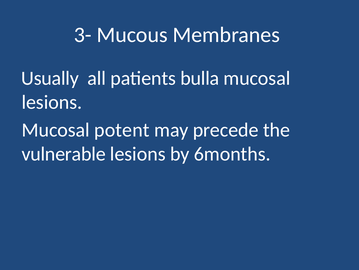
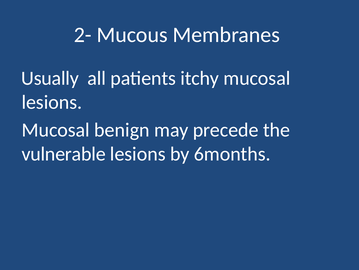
3-: 3- -> 2- (83, 35)
bulla: bulla -> itchy (200, 78)
potent: potent -> benign (122, 130)
